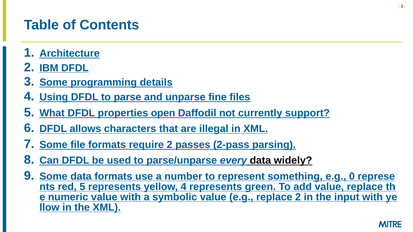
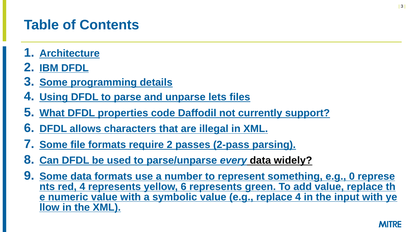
fine: fine -> lets (217, 97)
open: open -> code (163, 113)
red 5: 5 -> 4 (82, 187)
yellow 4: 4 -> 6 (184, 187)
replace 2: 2 -> 4 (298, 197)
